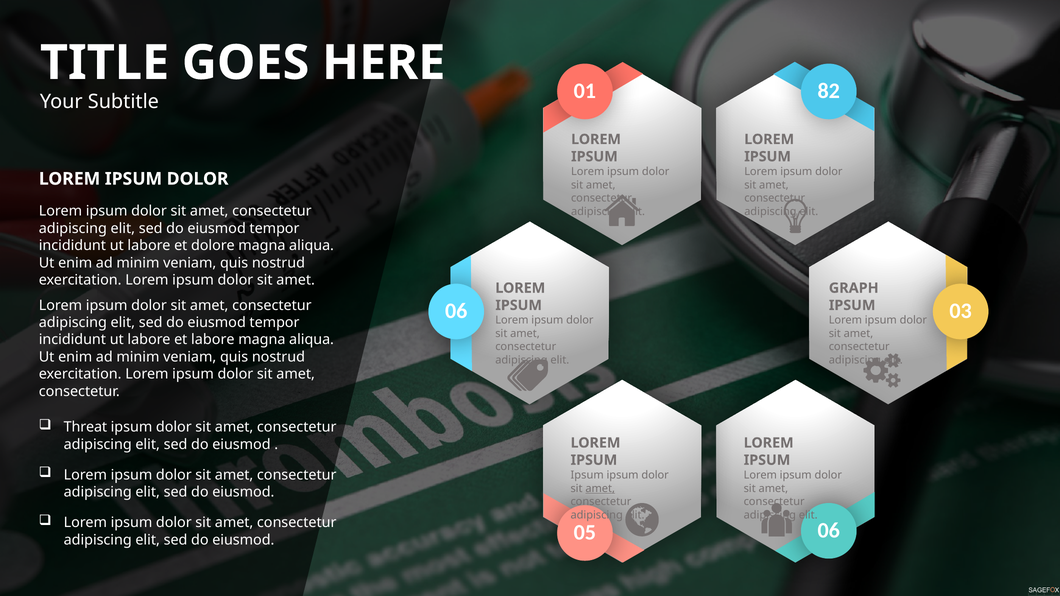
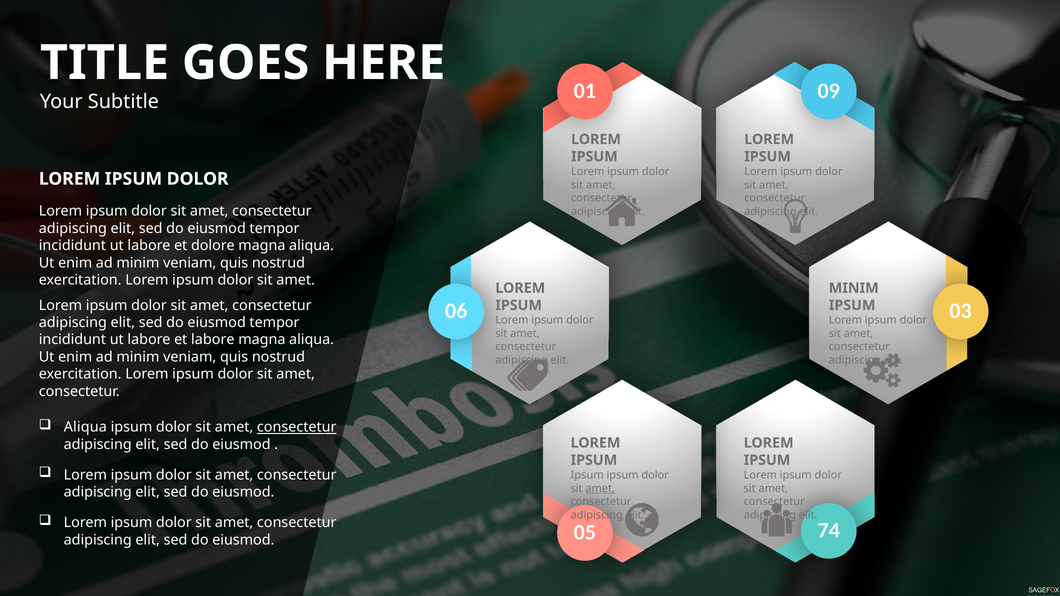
82: 82 -> 09 (829, 91)
GRAPH: GRAPH -> MINIM (854, 288)
Threat: Threat -> Aliqua (85, 427)
consectetur underline: none -> present (297, 427)
05 06: 06 -> 74 (829, 531)
